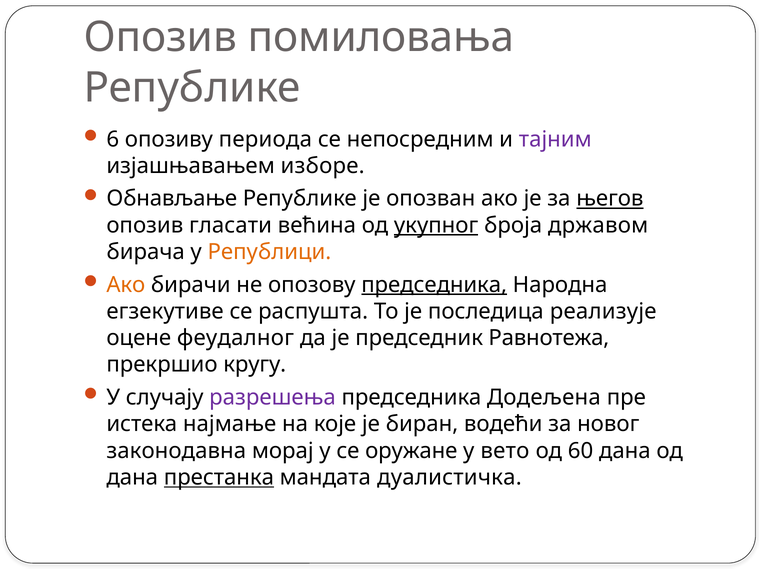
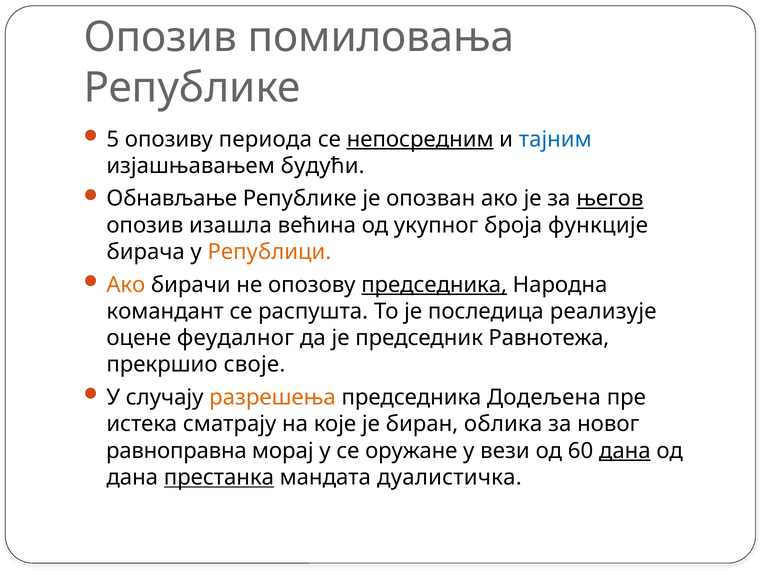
6: 6 -> 5 (113, 139)
непосредним underline: none -> present (420, 139)
тајним colour: purple -> blue (555, 139)
изборе: изборе -> будући (323, 166)
гласати: гласати -> изашла (230, 225)
укупног underline: present -> none (436, 225)
државом: државом -> функције (598, 225)
егзекутиве: егзекутиве -> командант (165, 311)
кругу: кругу -> своје (255, 364)
разрешења colour: purple -> orange (273, 397)
најмање: најмање -> сматрају (230, 424)
водећи: водећи -> облика (503, 424)
законодавна: законодавна -> равноправна (176, 451)
вето: вето -> вези (505, 451)
дана underline: none -> present (625, 451)
